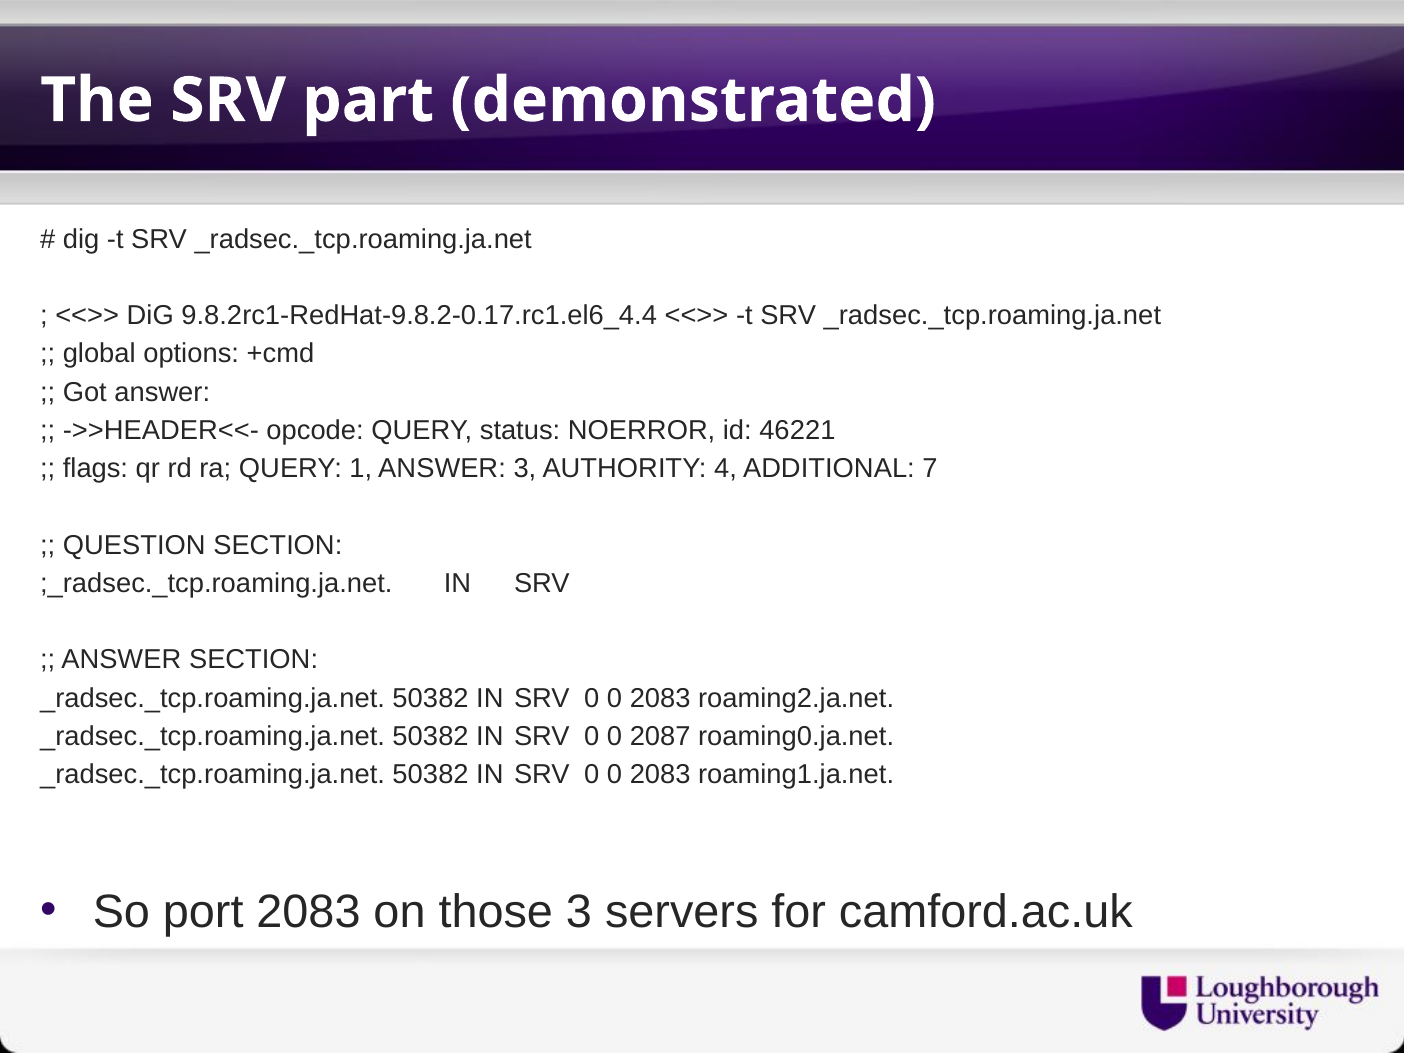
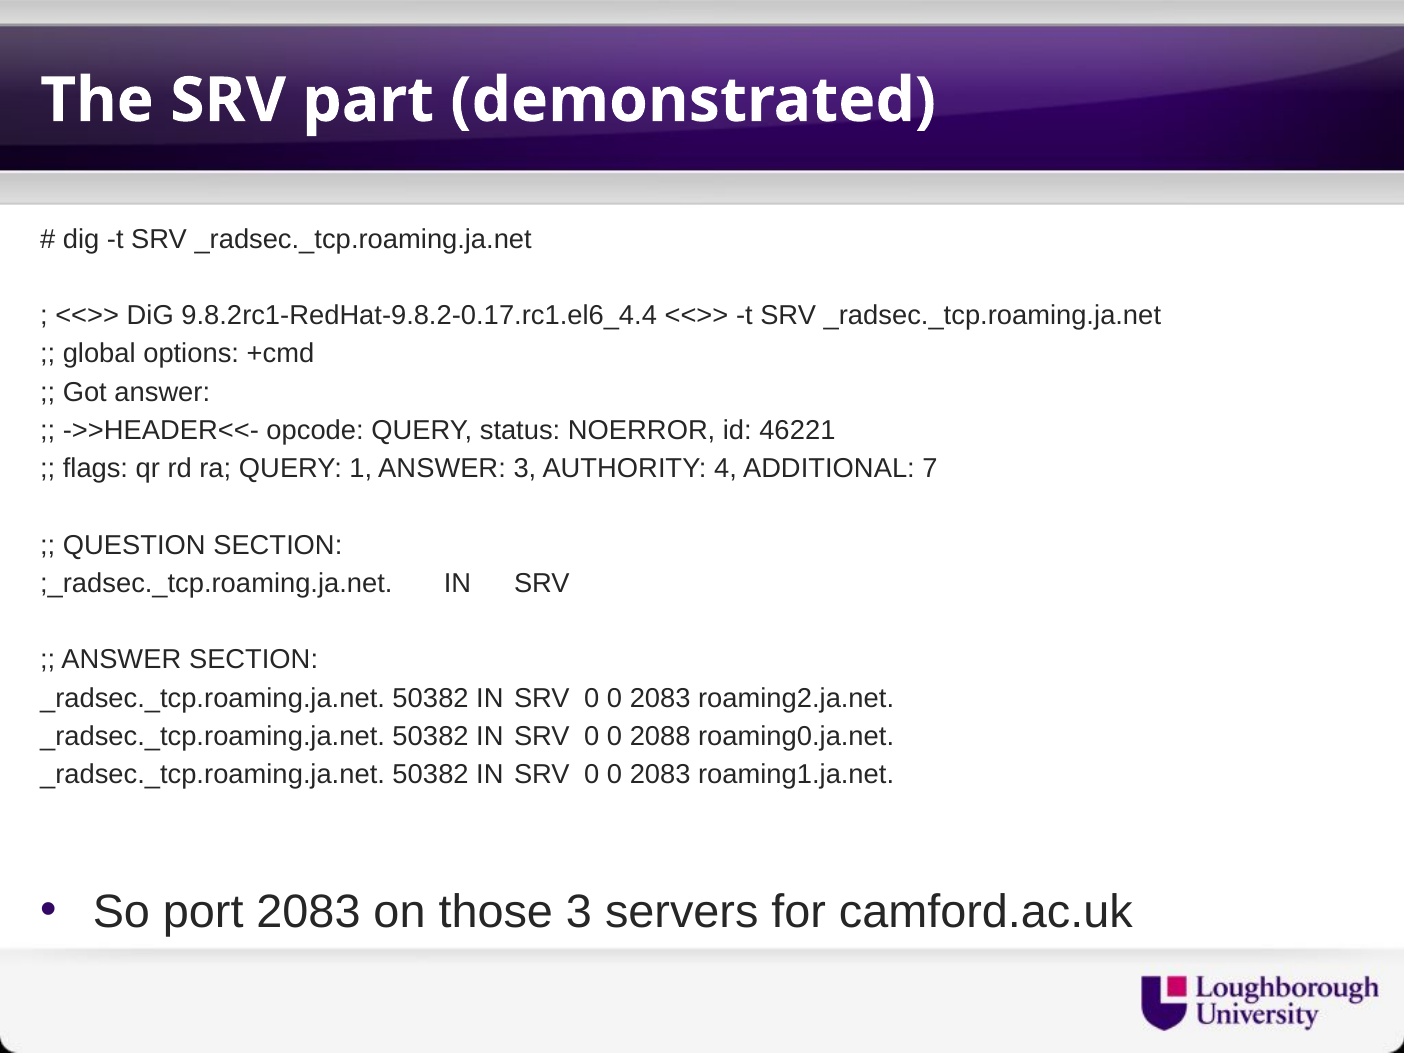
2087: 2087 -> 2088 (660, 736)
